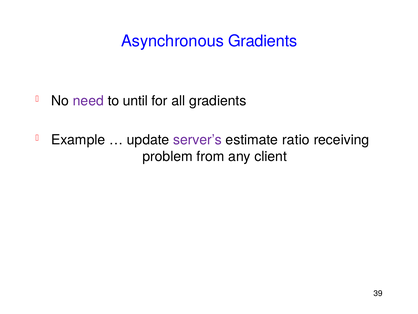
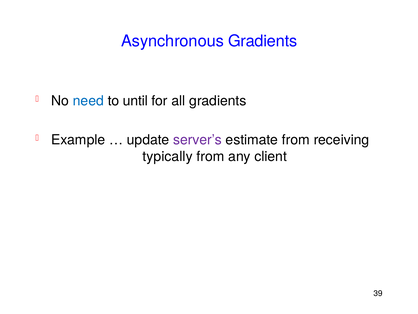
need colour: purple -> blue (88, 101)
estimate ratio: ratio -> from (296, 140)
problem: problem -> typically (168, 156)
